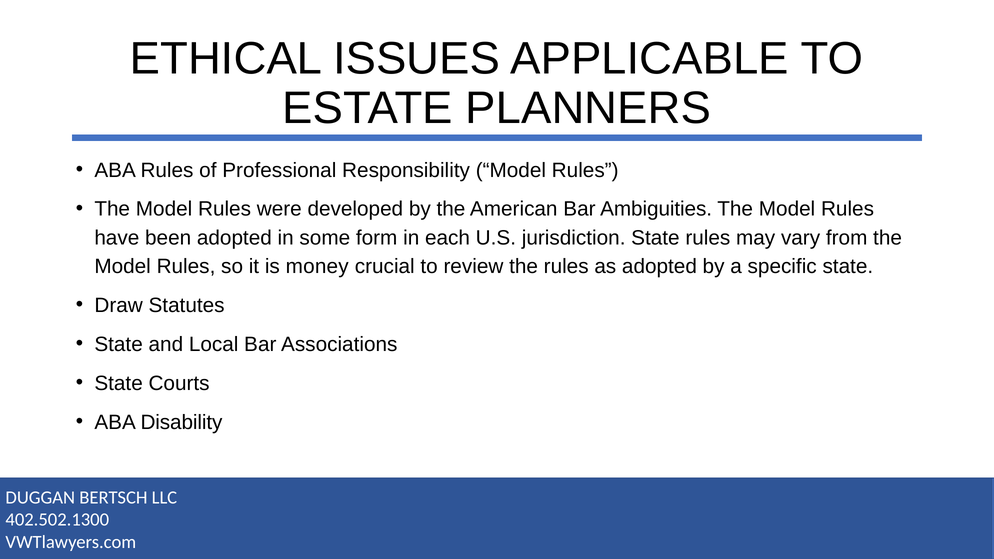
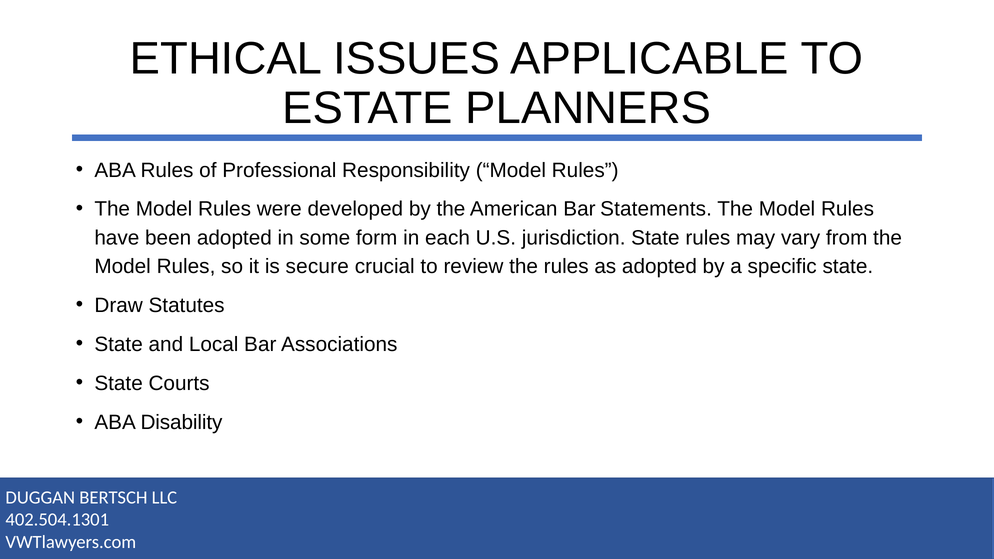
Ambiguities: Ambiguities -> Statements (656, 209)
money: money -> secure (317, 266)
402.502.1300: 402.502.1300 -> 402.504.1301 (57, 520)
